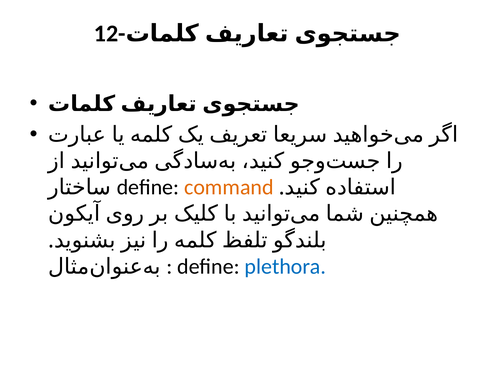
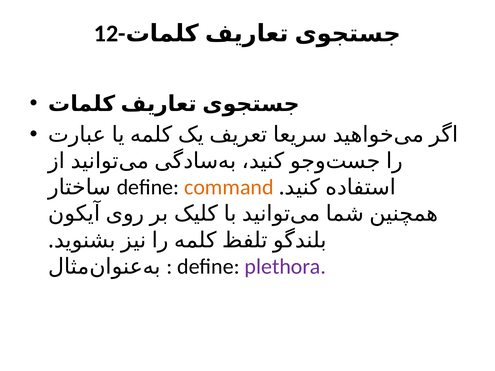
plethora colour: blue -> purple (285, 267)
